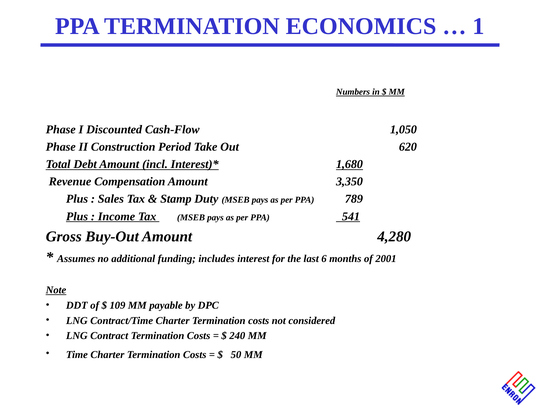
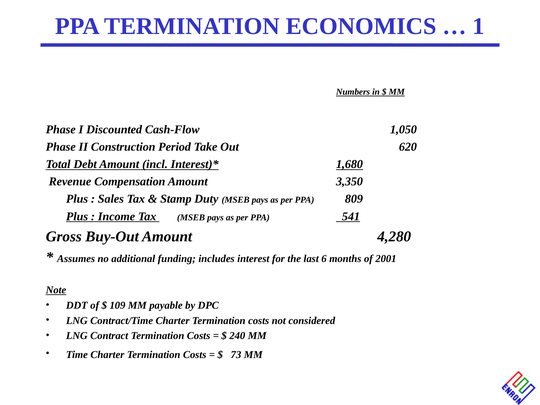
789: 789 -> 809 (354, 199)
50: 50 -> 73 (236, 355)
